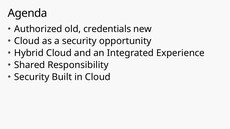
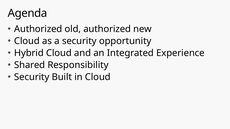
old credentials: credentials -> authorized (107, 29)
